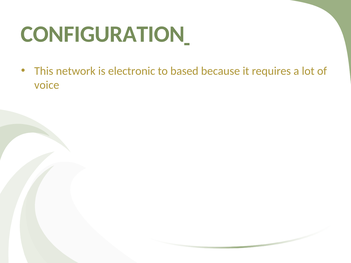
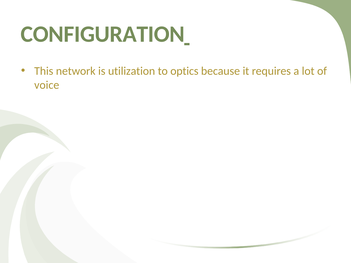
electronic: electronic -> utilization (132, 71)
based: based -> optics (184, 71)
